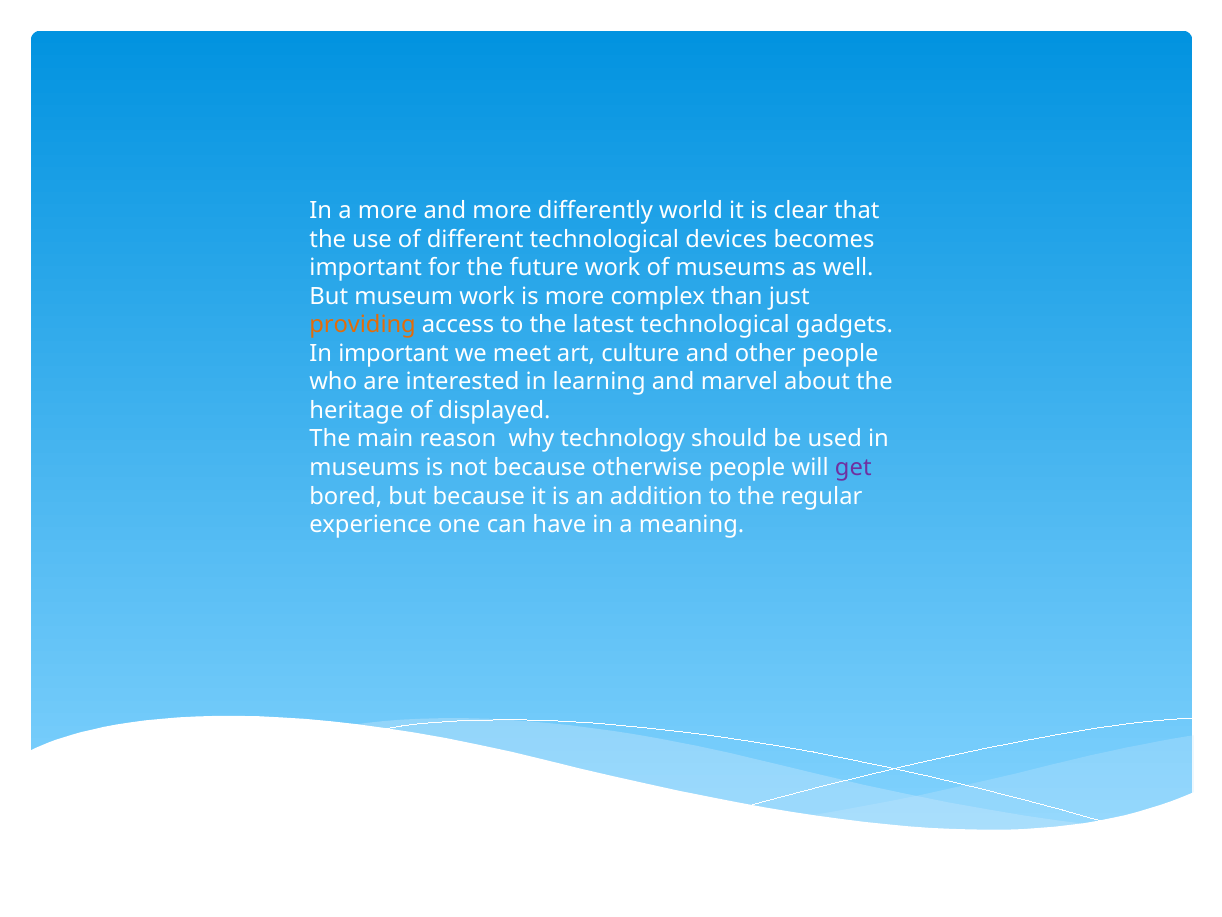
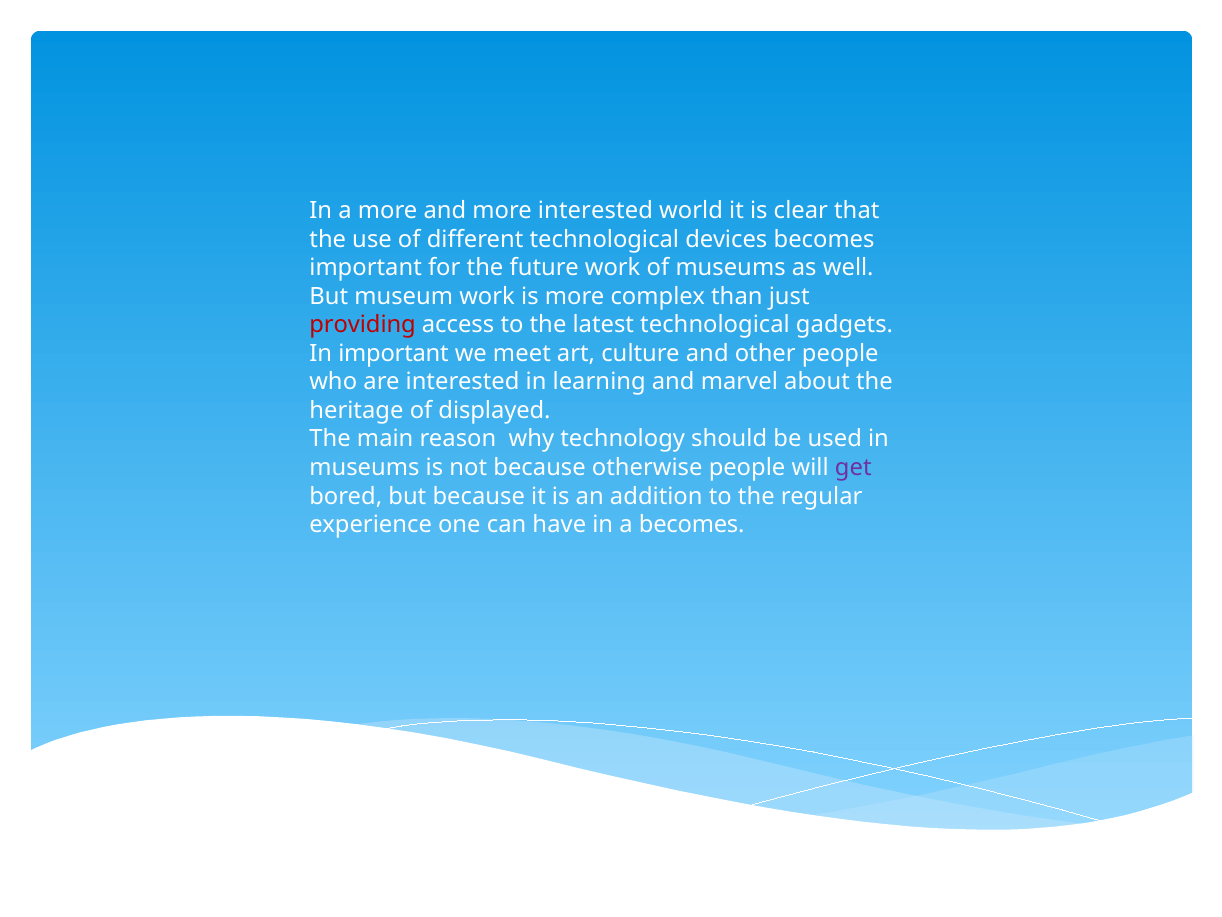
more differently: differently -> interested (595, 211)
providing colour: orange -> red (363, 325)
a meaning: meaning -> becomes (692, 524)
